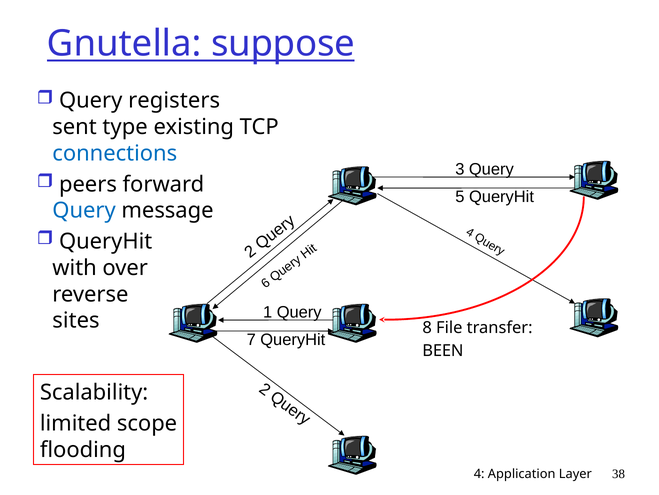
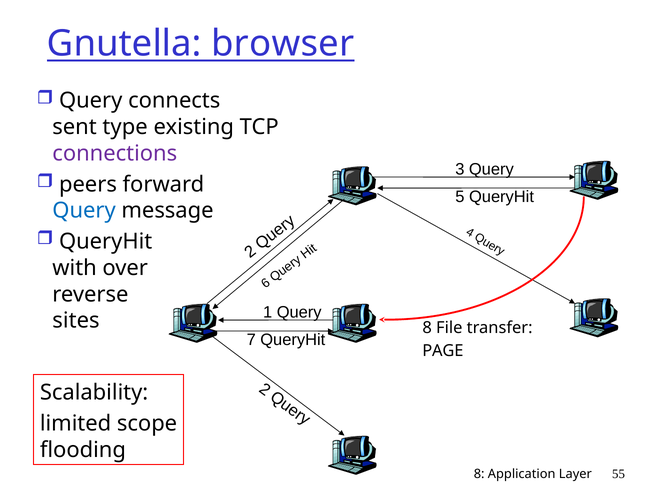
suppose: suppose -> browser (283, 44)
registers: registers -> connects (174, 101)
connections colour: blue -> purple (115, 153)
BEEN: BEEN -> PAGE (443, 350)
4: 4 -> 8 (479, 473)
38: 38 -> 55 (619, 473)
